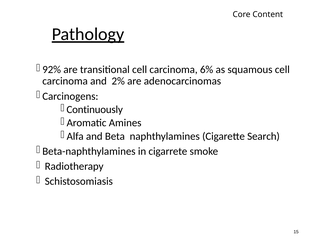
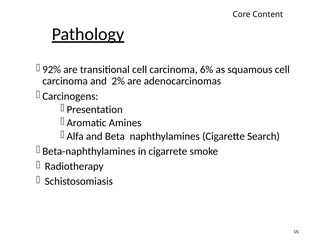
Continuously: Continuously -> Presentation (95, 110)
